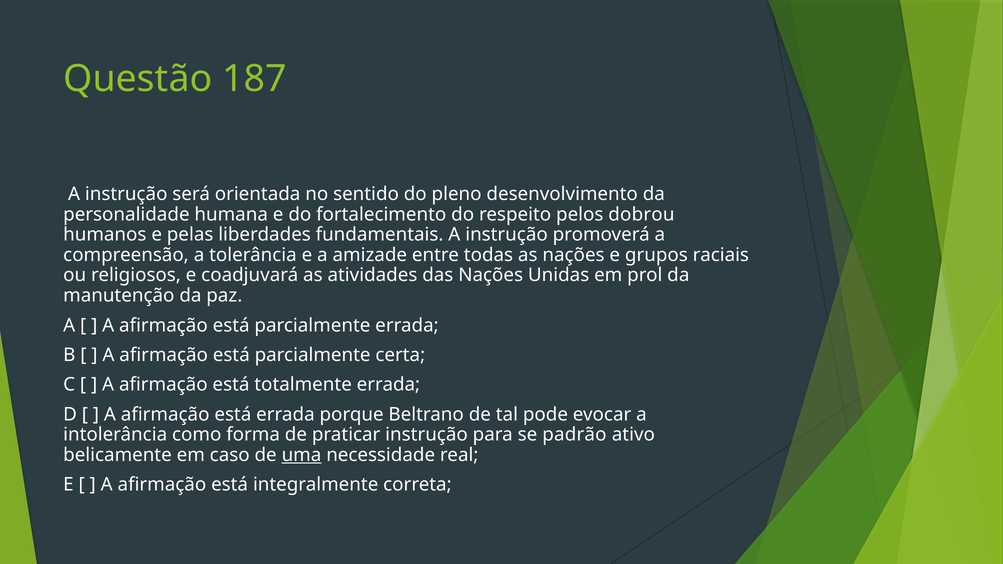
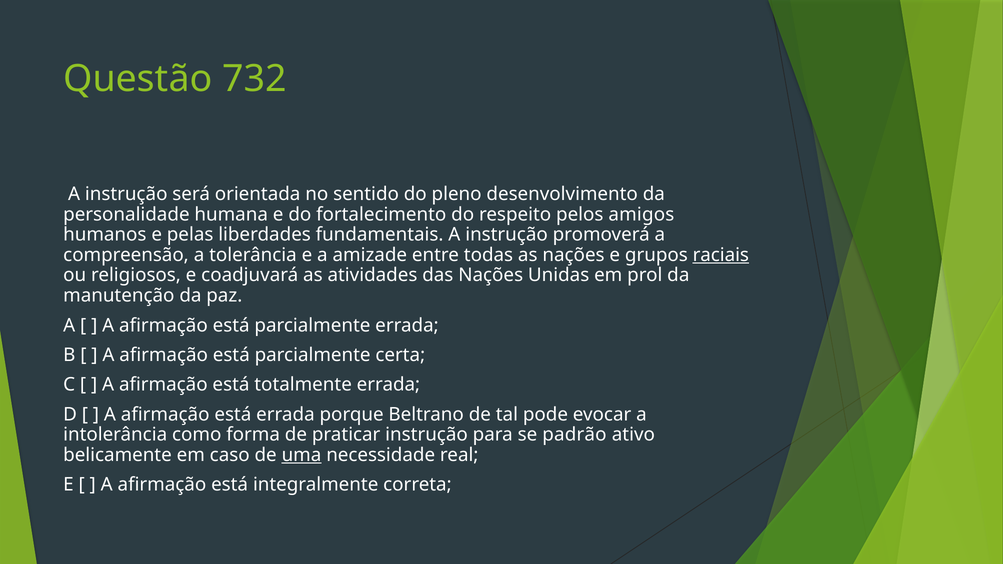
187: 187 -> 732 (254, 79)
dobrou: dobrou -> amigos (641, 214)
raciais underline: none -> present (721, 255)
